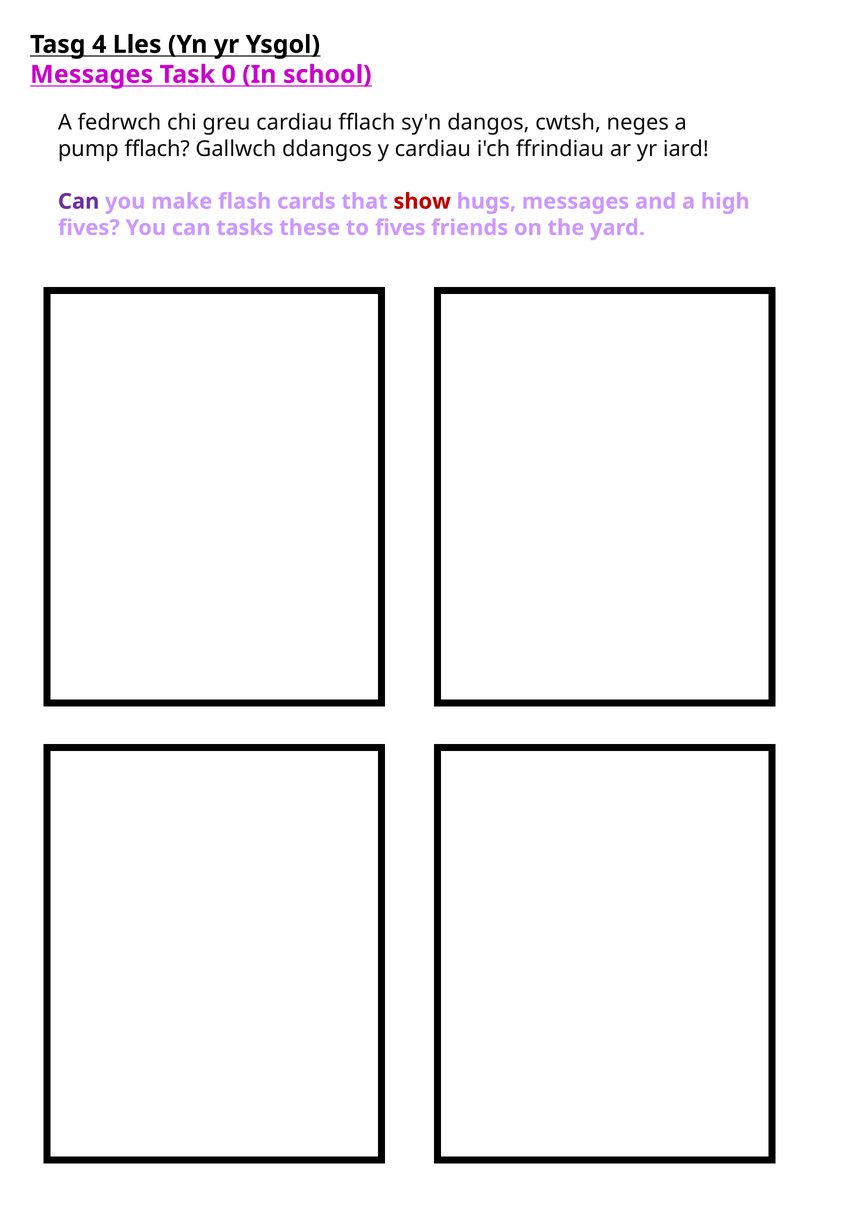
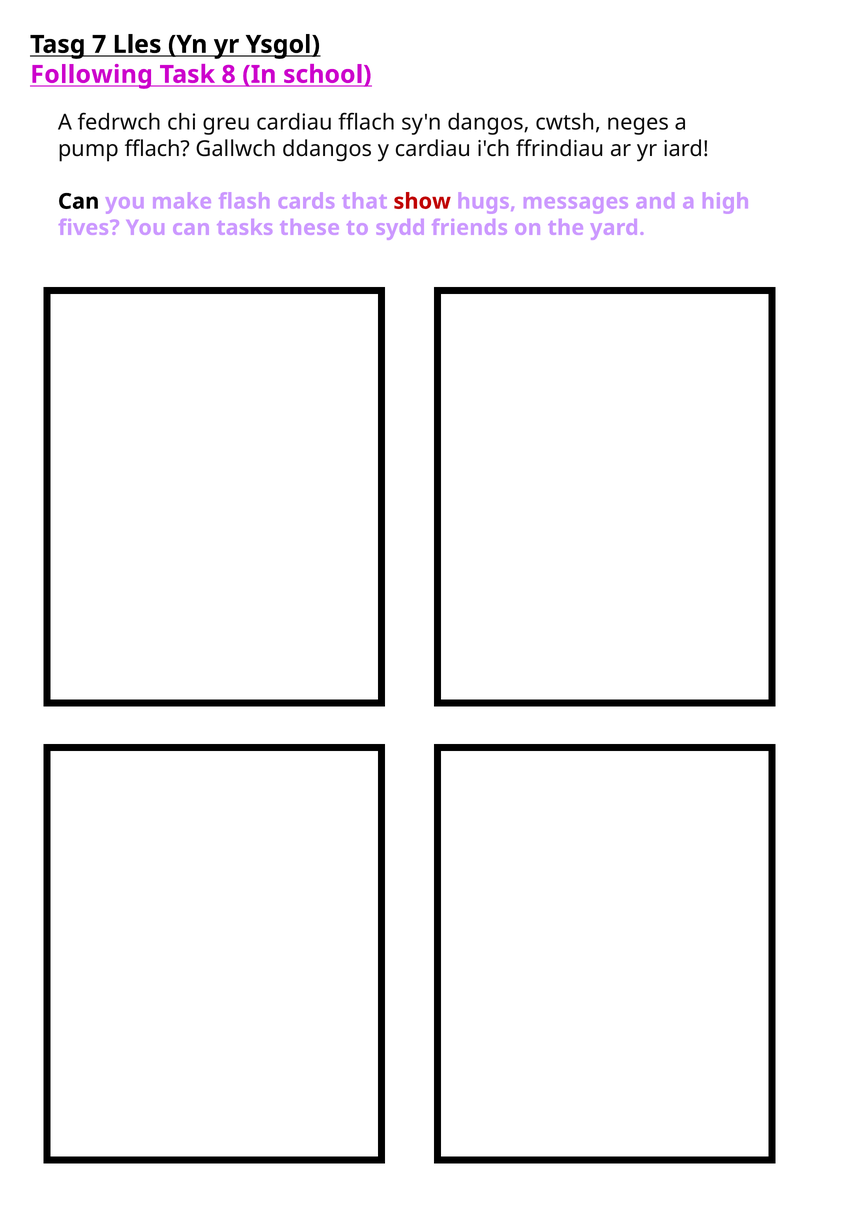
4: 4 -> 7 (99, 45)
Messages: Messages -> Following (92, 75)
0: 0 -> 8 (229, 75)
Can colour: purple -> black (79, 202)
fives: fives -> sydd (400, 228)
